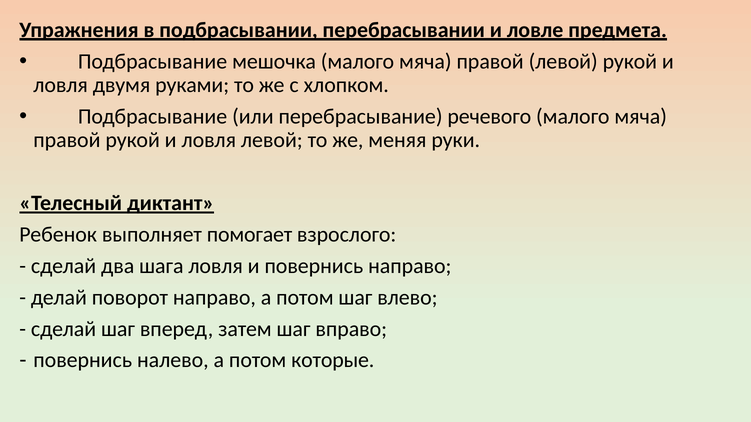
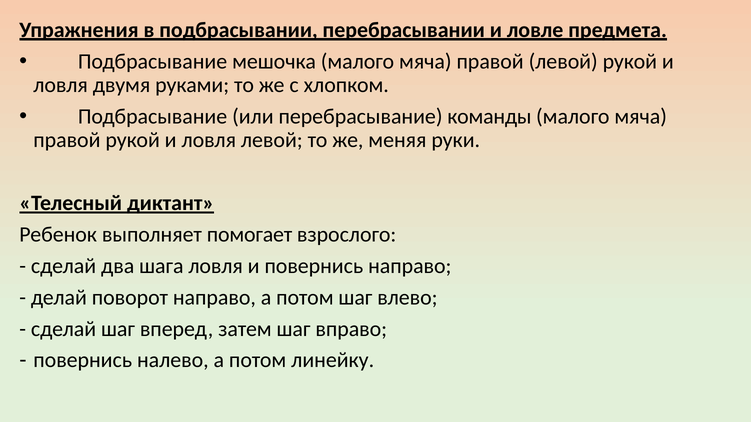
речевого: речевого -> команды (489, 117)
которые: которые -> линейку (333, 361)
